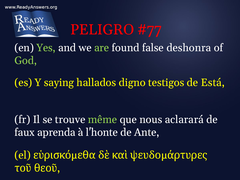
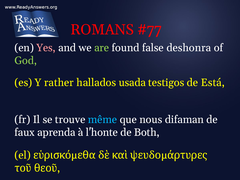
PELIGRO: PELIGRO -> ROMANS (102, 30)
Yes colour: light green -> pink (46, 48)
saying: saying -> rather (59, 83)
digno: digno -> usada (132, 83)
même colour: light green -> light blue (103, 120)
aclarará: aclarará -> difaman (184, 120)
Ante: Ante -> Both (147, 132)
